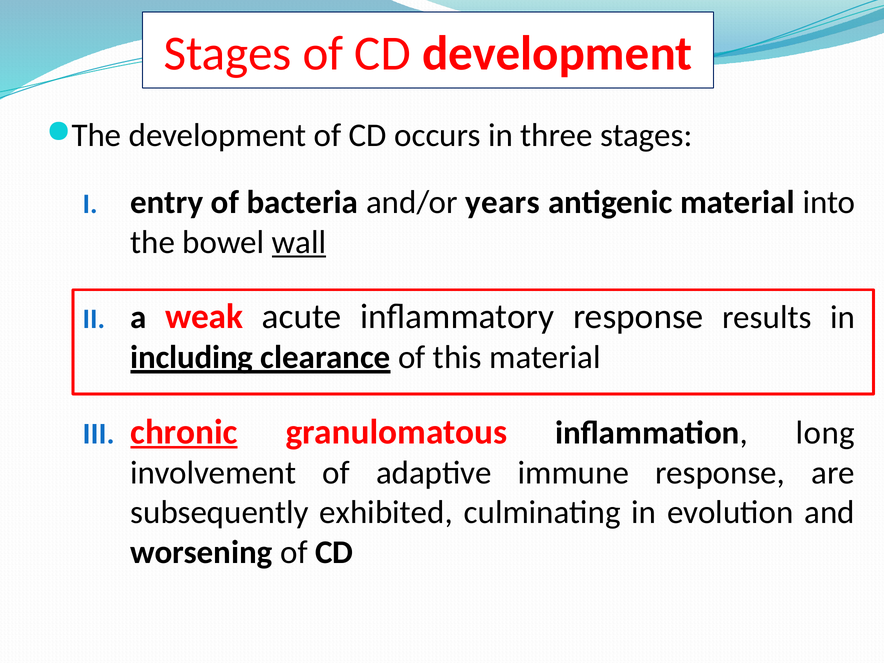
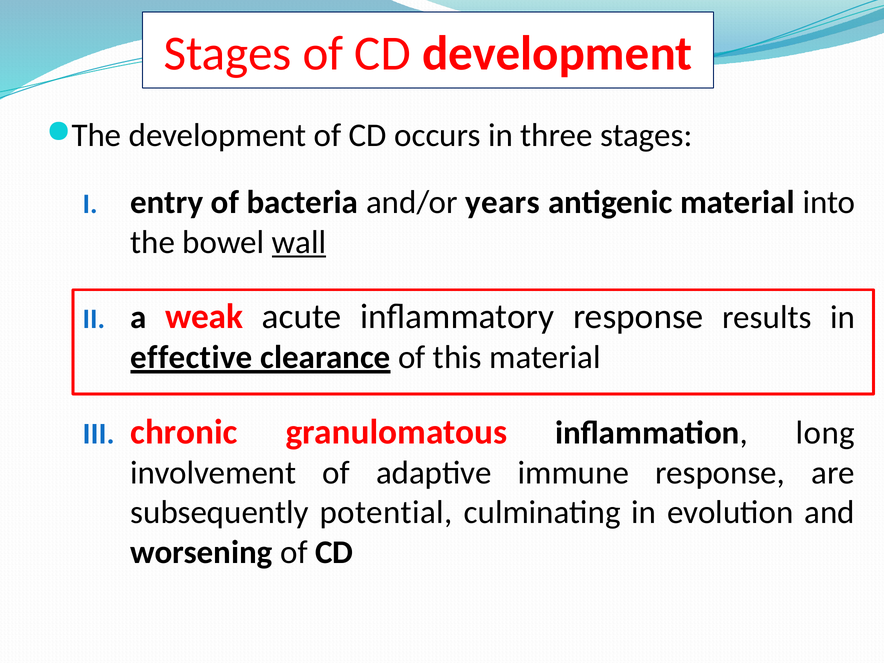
including: including -> effective (192, 358)
chronic underline: present -> none (184, 432)
exhibited: exhibited -> potential (386, 513)
